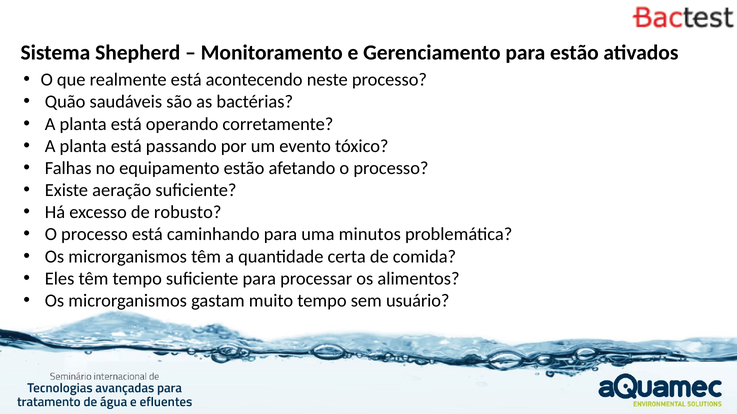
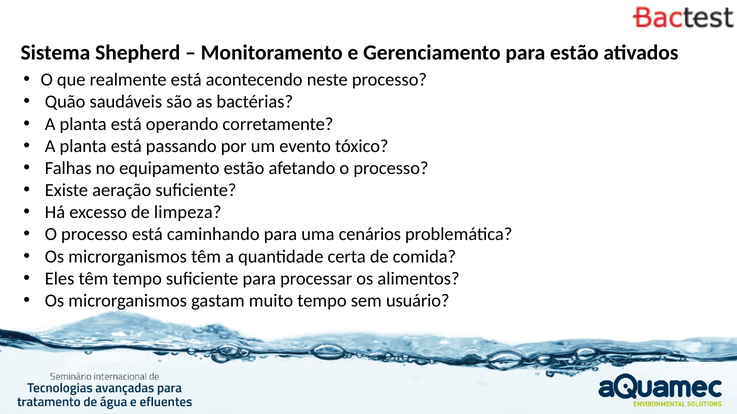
robusto: robusto -> limpeza (188, 213)
minutos: minutos -> cenários (370, 235)
